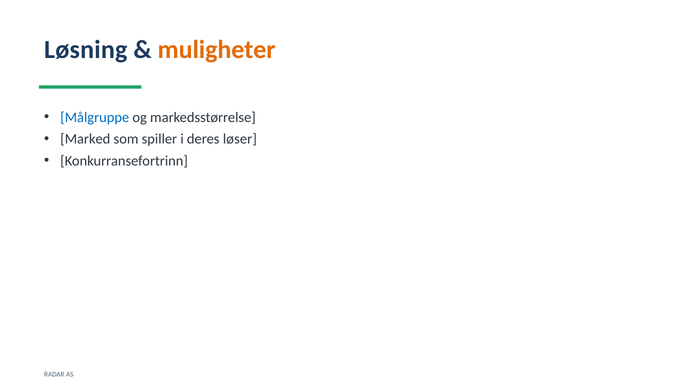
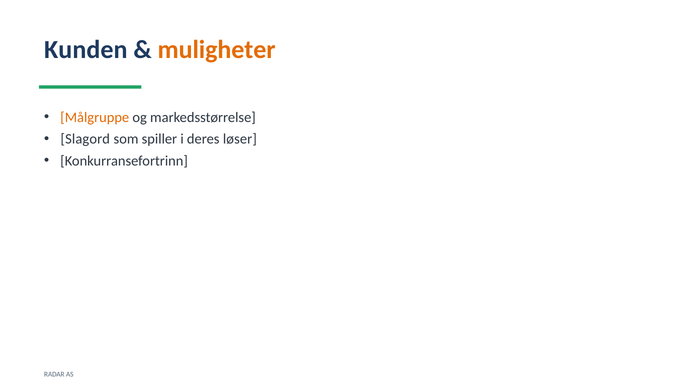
Løsning: Løsning -> Kunden (86, 49)
Målgruppe colour: blue -> orange (95, 117)
Marked: Marked -> Slagord (85, 139)
